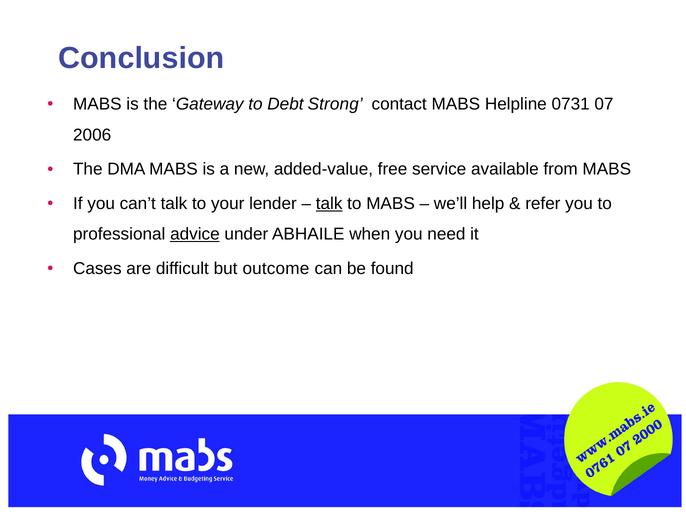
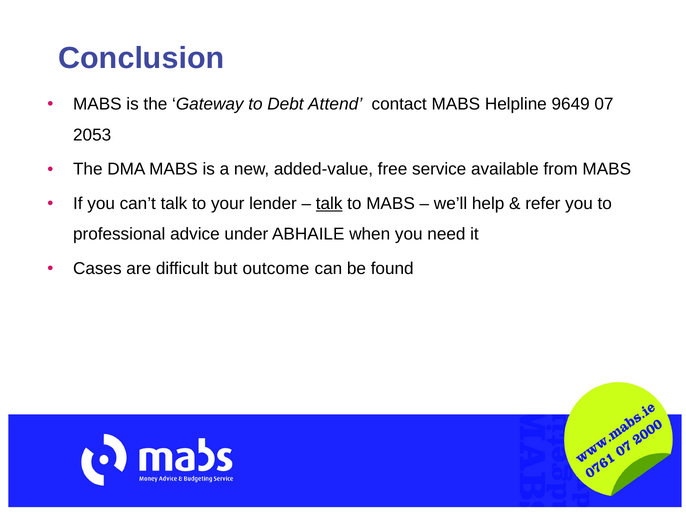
Strong: Strong -> Attend (335, 104)
0731: 0731 -> 9649 (571, 104)
2006: 2006 -> 2053 (92, 135)
advice underline: present -> none (195, 235)
